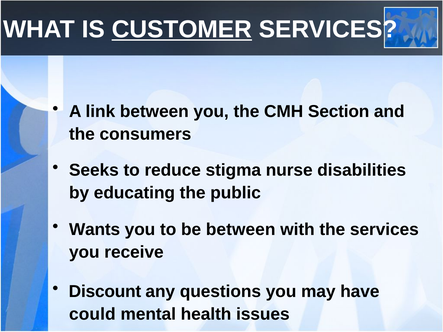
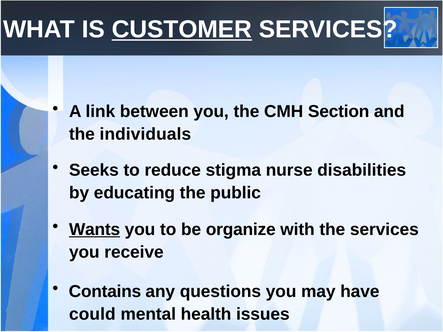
consumers: consumers -> individuals (145, 134)
Wants underline: none -> present (95, 230)
be between: between -> organize (241, 230)
Discount: Discount -> Contains (105, 292)
